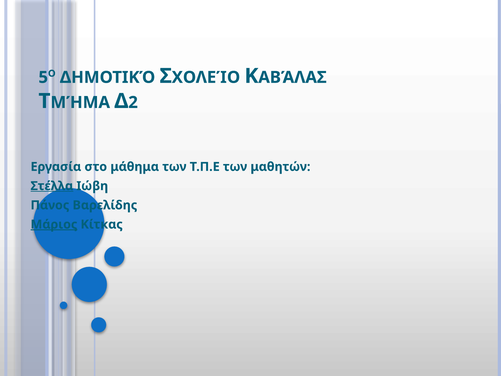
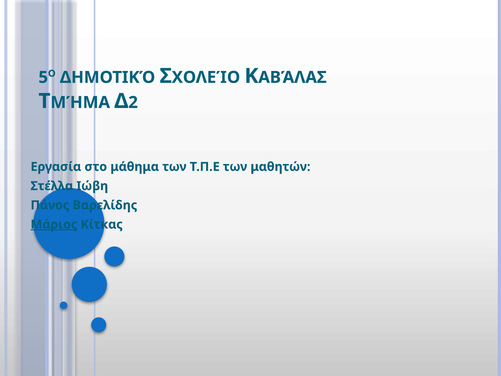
Στέλλα underline: present -> none (52, 186)
